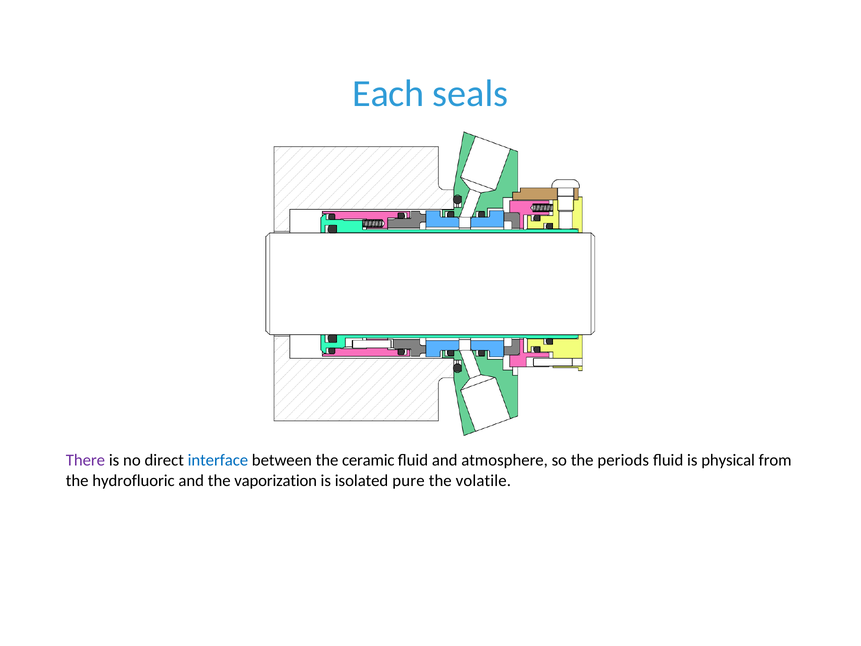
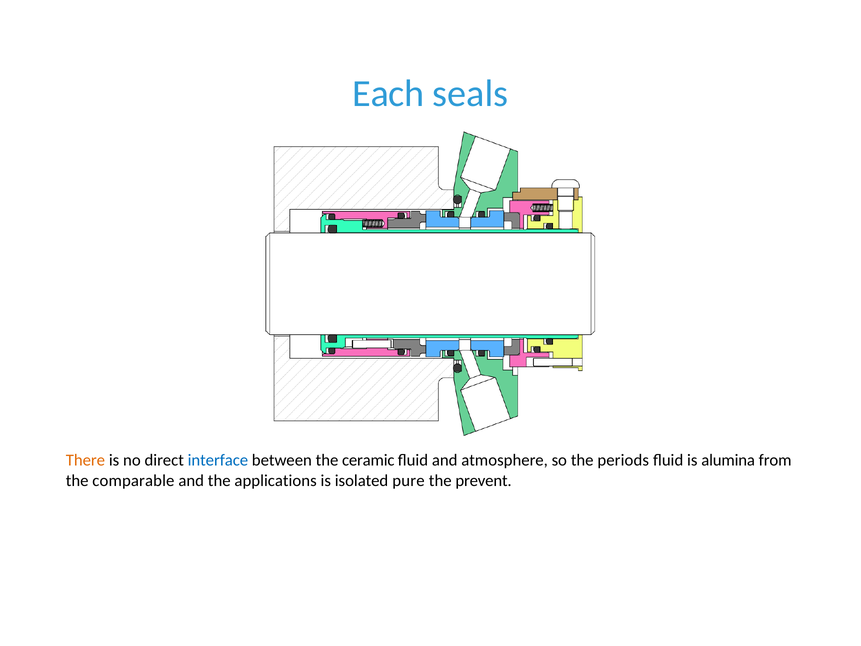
There colour: purple -> orange (85, 460)
physical: physical -> alumina (728, 460)
hydrofluoric: hydrofluoric -> comparable (133, 480)
vaporization: vaporization -> applications (276, 480)
volatile: volatile -> prevent (484, 480)
